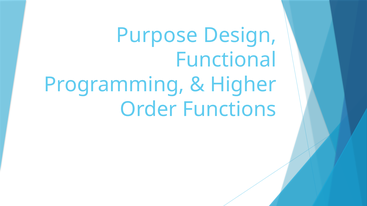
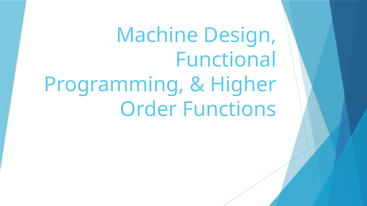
Purpose: Purpose -> Machine (157, 35)
